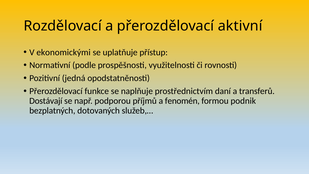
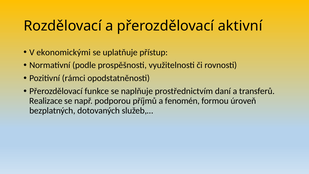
jedná: jedná -> rámci (74, 78)
Dostávají: Dostávají -> Realizace (46, 101)
podnik: podnik -> úroveň (243, 101)
